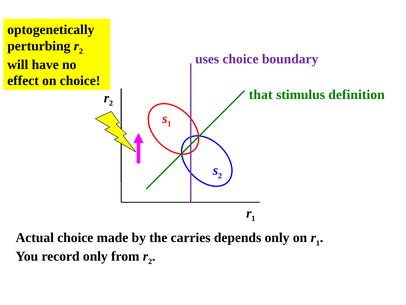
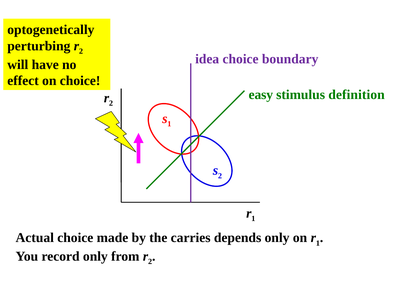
uses: uses -> idea (207, 59)
that: that -> easy (261, 94)
